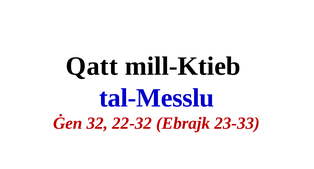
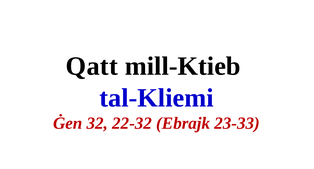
tal-Messlu: tal-Messlu -> tal-Kliemi (156, 98)
